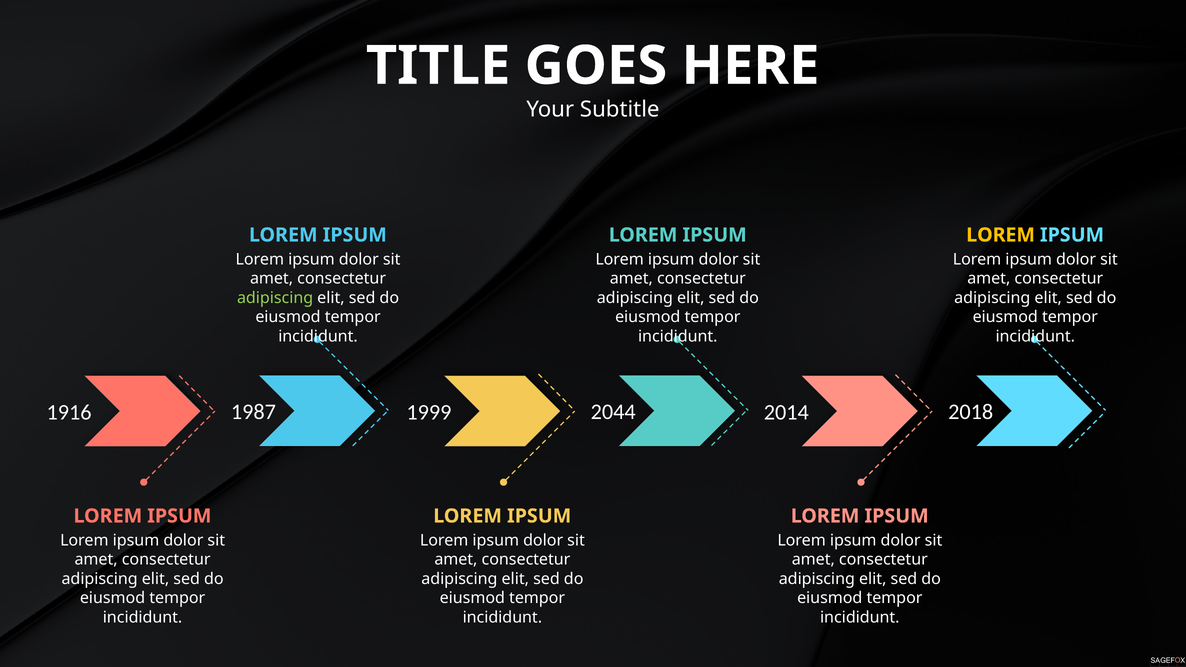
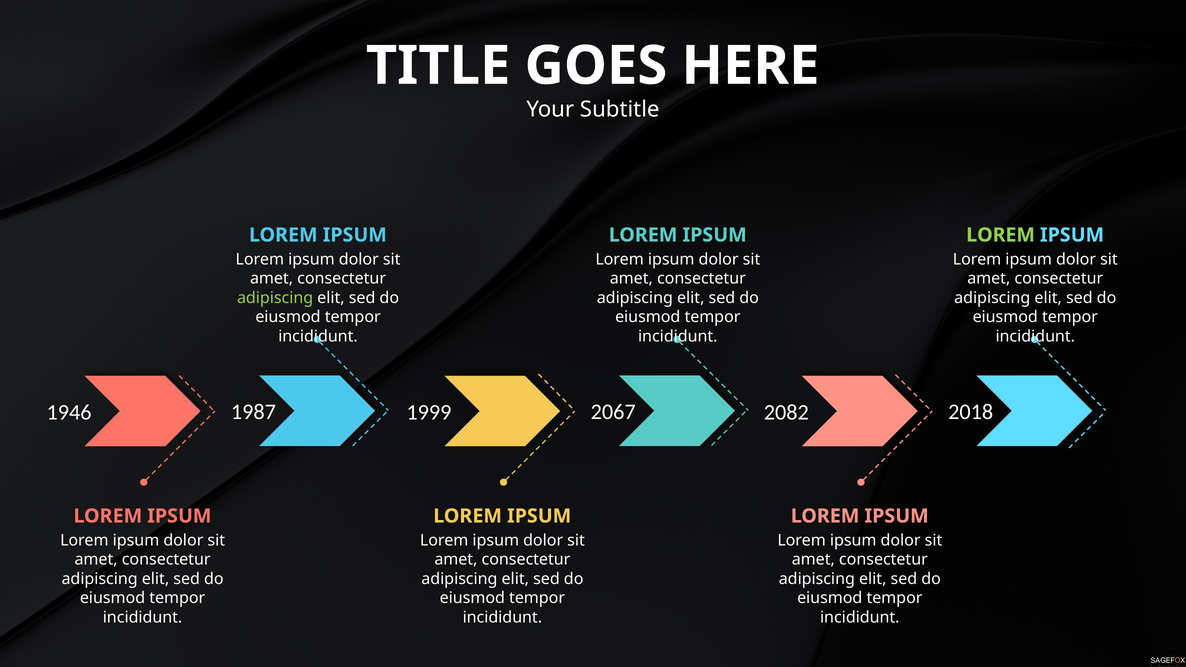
LOREM colour: yellow -> light green (1001, 235)
1916: 1916 -> 1946 (69, 412)
2044: 2044 -> 2067 (613, 412)
2014: 2014 -> 2082 (786, 412)
